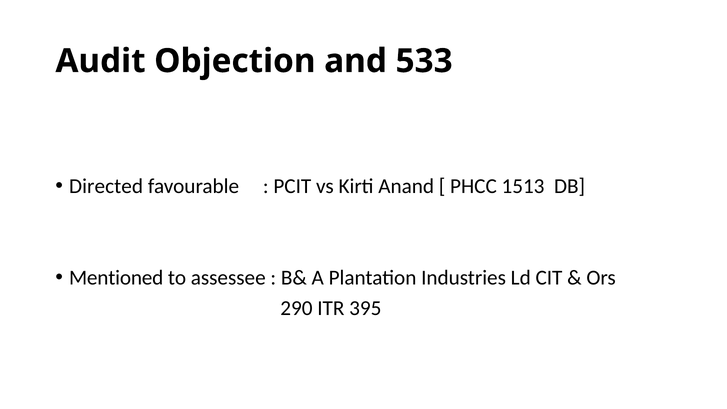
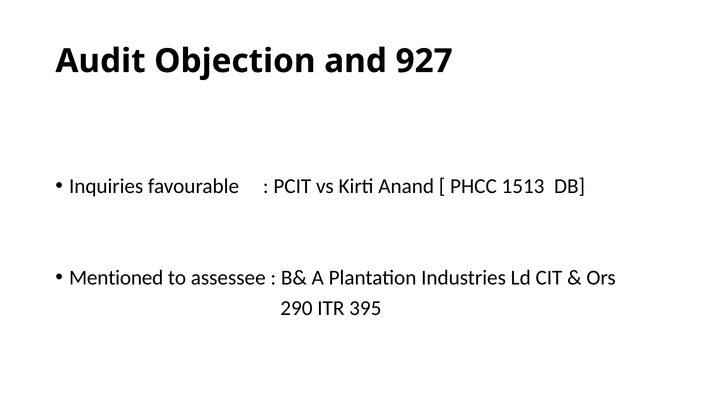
533: 533 -> 927 (424, 61)
Directed: Directed -> Inquiries (106, 186)
